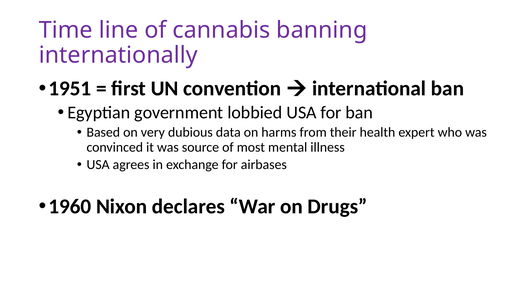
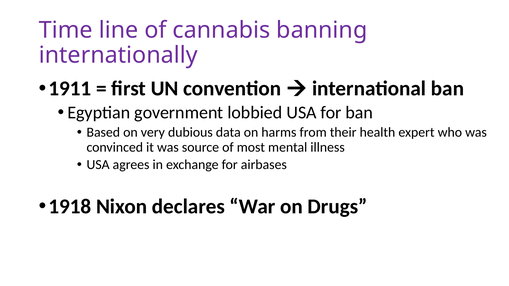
1951: 1951 -> 1911 (70, 89)
1960: 1960 -> 1918 (70, 207)
